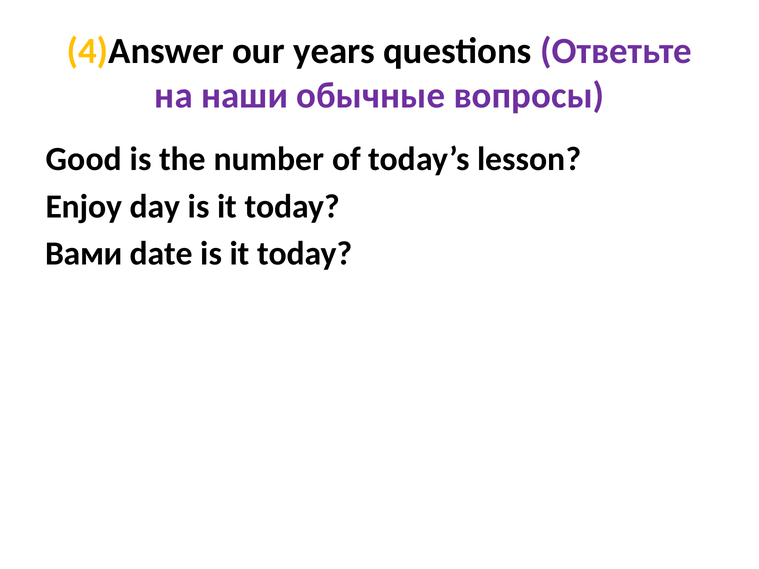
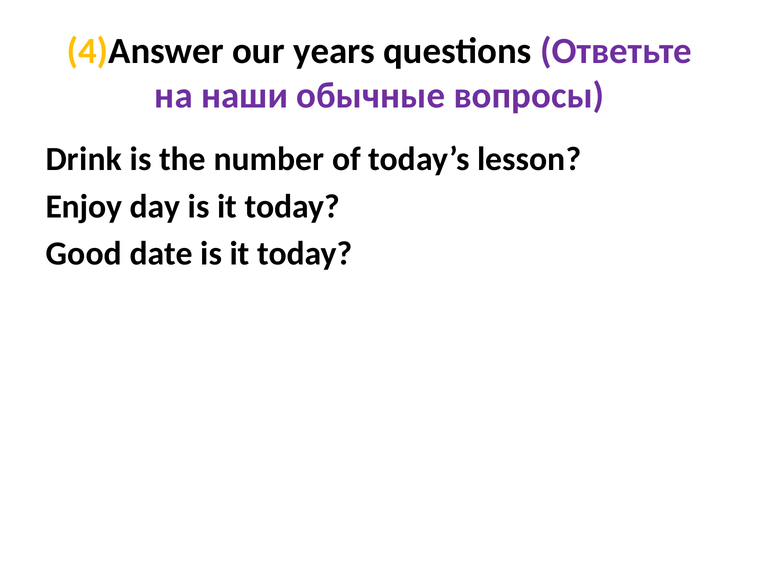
Good: Good -> Drink (84, 159)
Вами: Вами -> Good (84, 254)
